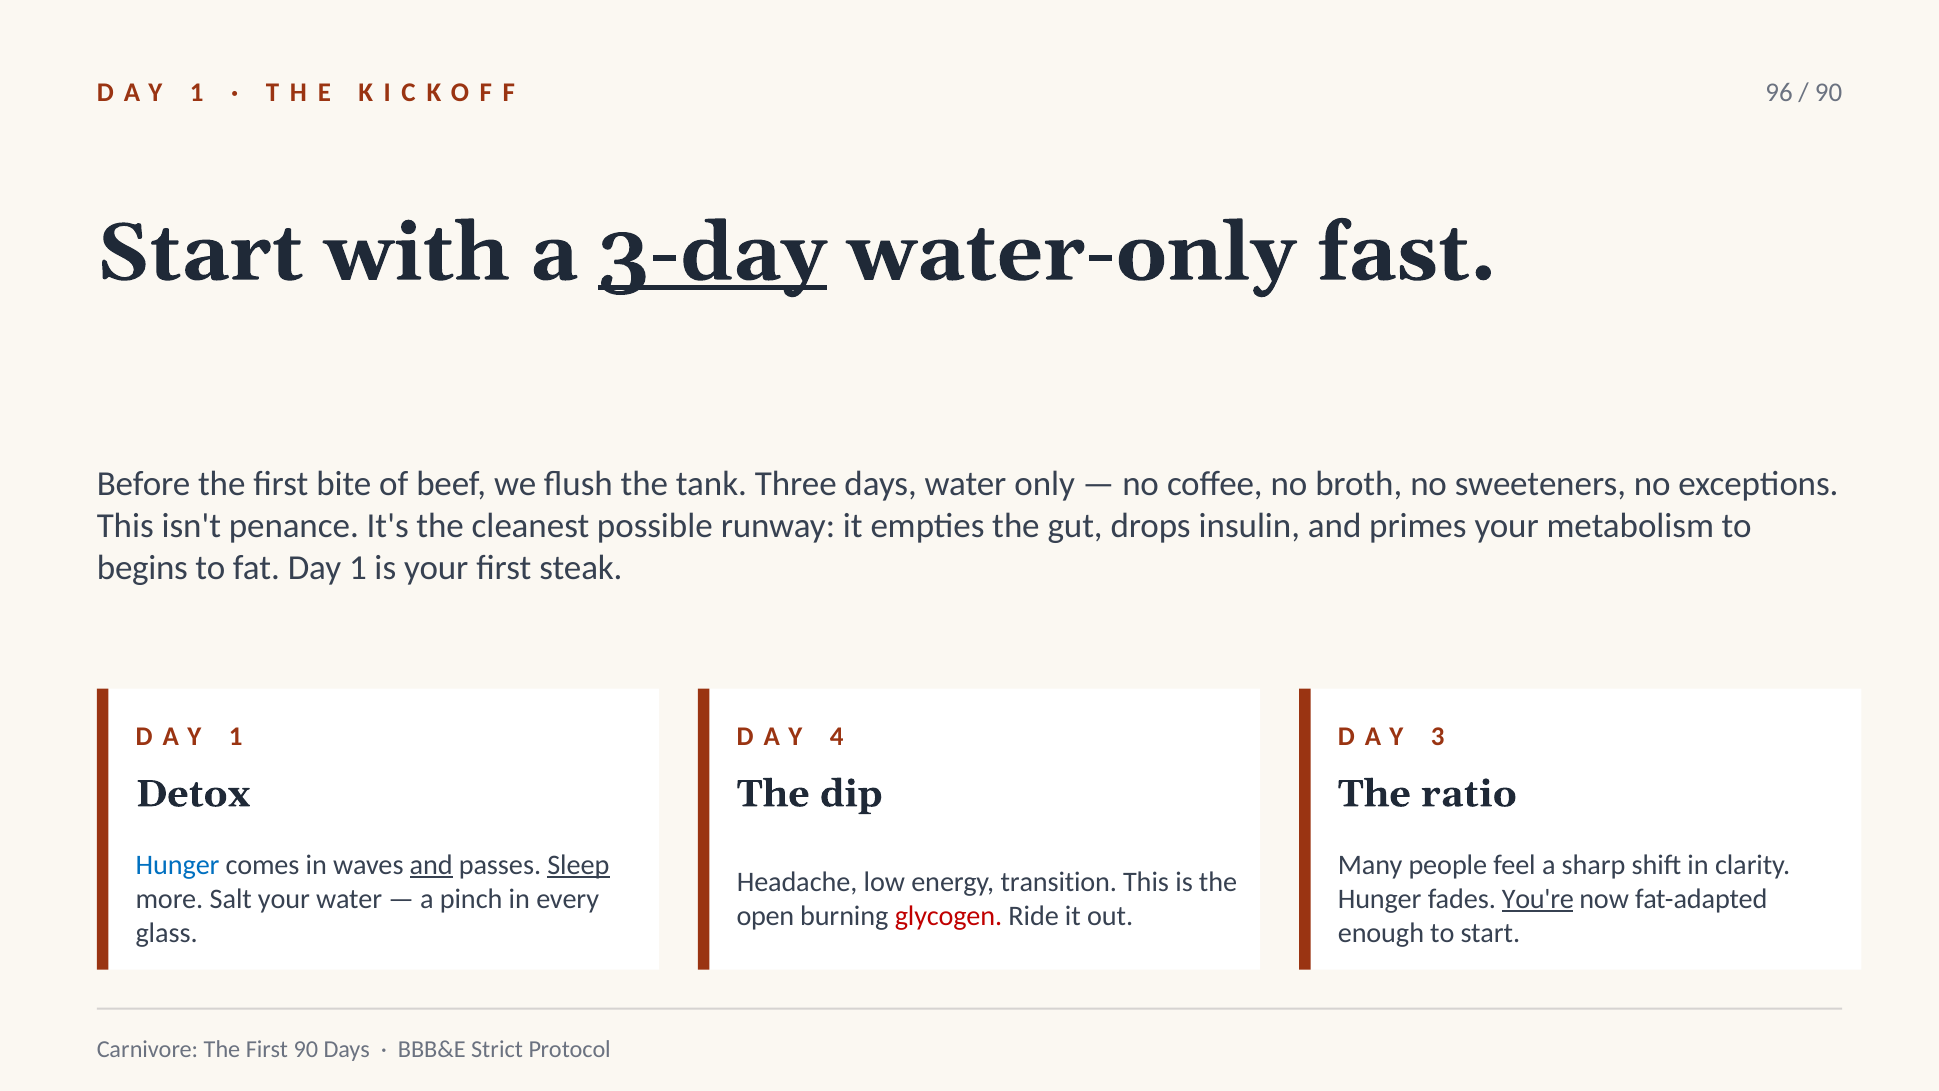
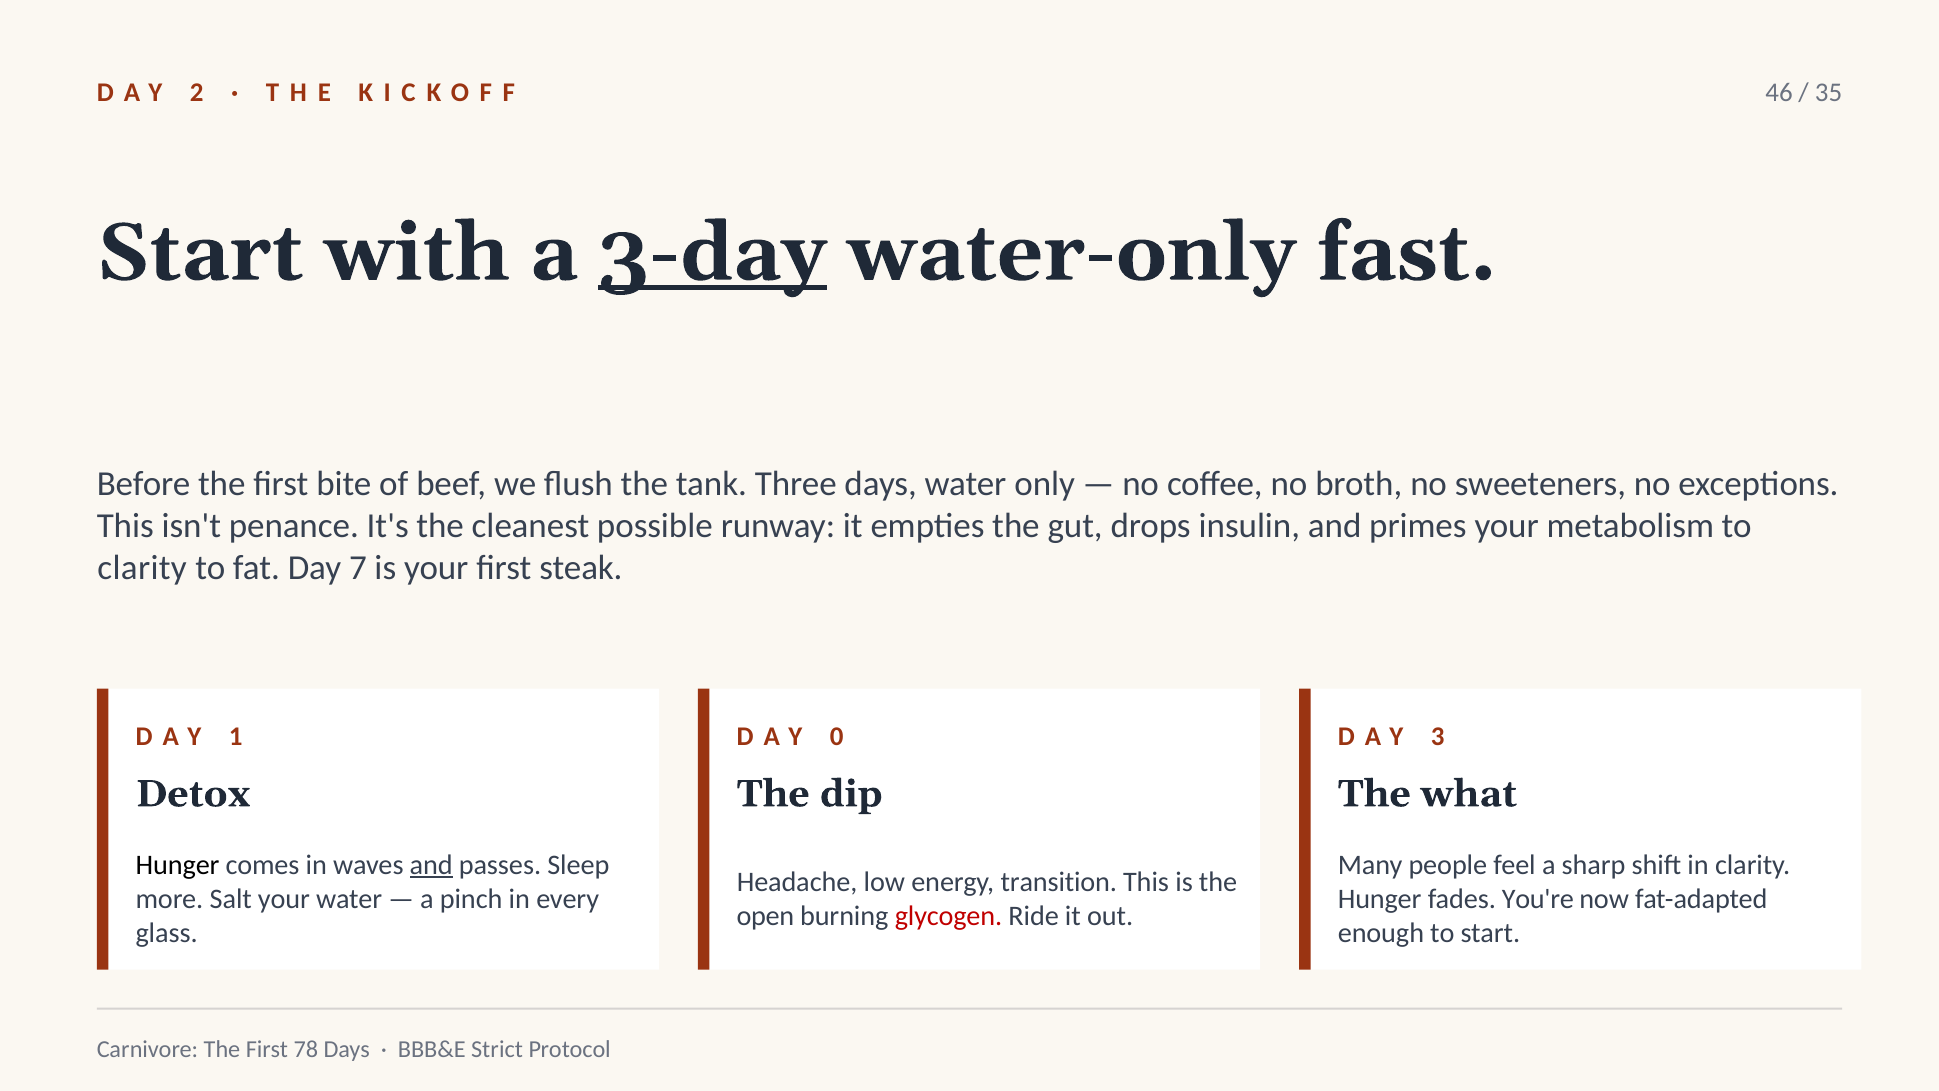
1: 1 -> 2 (197, 93)
96: 96 -> 46 (1779, 93)
90: 90 -> 35 (1829, 93)
begins: begins -> clarity (142, 568)
Day 1: 1 -> 7 (358, 568)
4: 4 -> 0 (837, 737)
ratio: ratio -> what (1469, 794)
Hunger colour: blue -> black (178, 865)
Sleep underline: present -> none (578, 865)
You're underline: present -> none (1538, 899)
First 90: 90 -> 78 (306, 1050)
